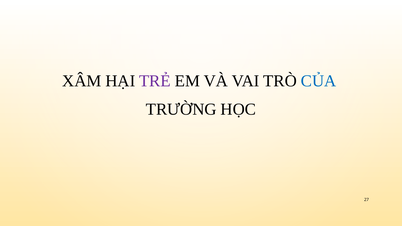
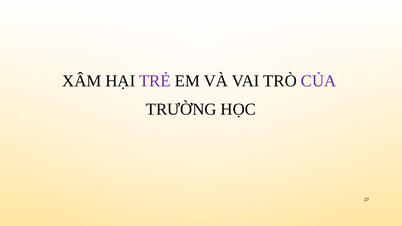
CỦA colour: blue -> purple (319, 81)
